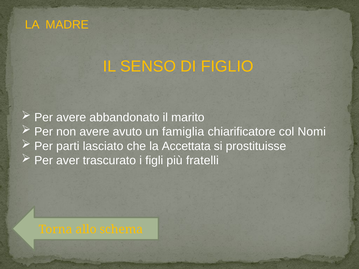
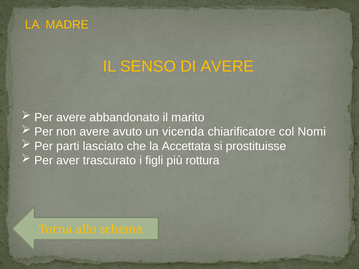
DI FIGLIO: FIGLIO -> AVERE (227, 66)
famiglia: famiglia -> vicenda (183, 132)
fratelli: fratelli -> rottura (202, 161)
